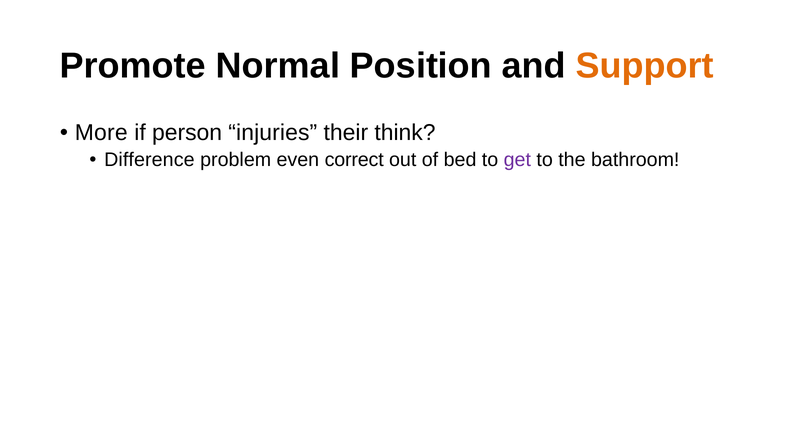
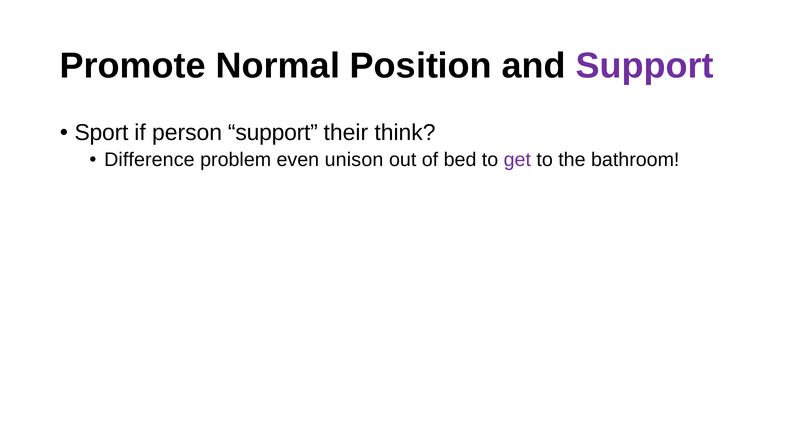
Support colour: orange -> purple (645, 66)
More: More -> Sport (101, 133)
person injuries: injuries -> support (273, 133)
correct: correct -> unison (354, 160)
